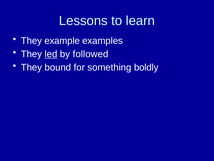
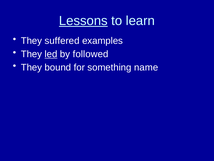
Lessons underline: none -> present (83, 21)
example: example -> suffered (62, 41)
boldly: boldly -> name (146, 67)
